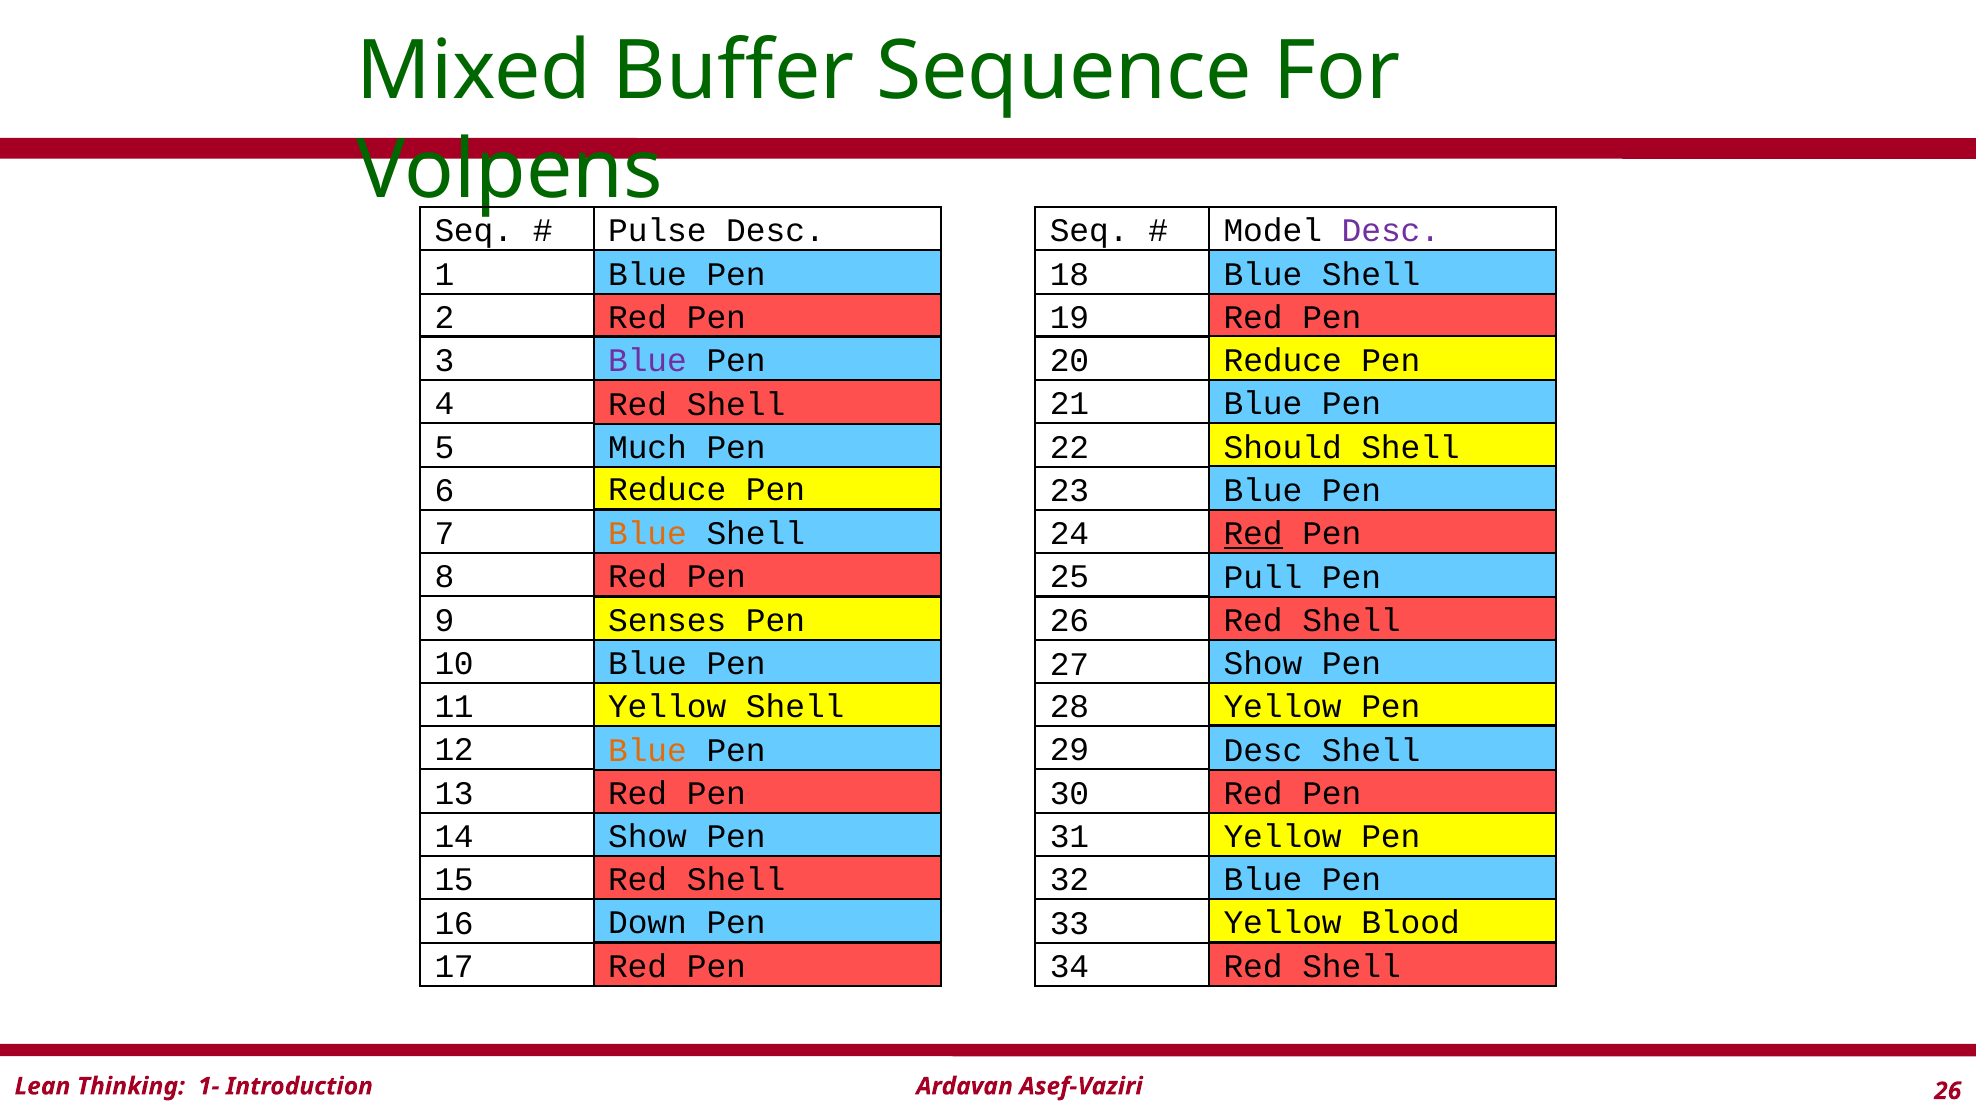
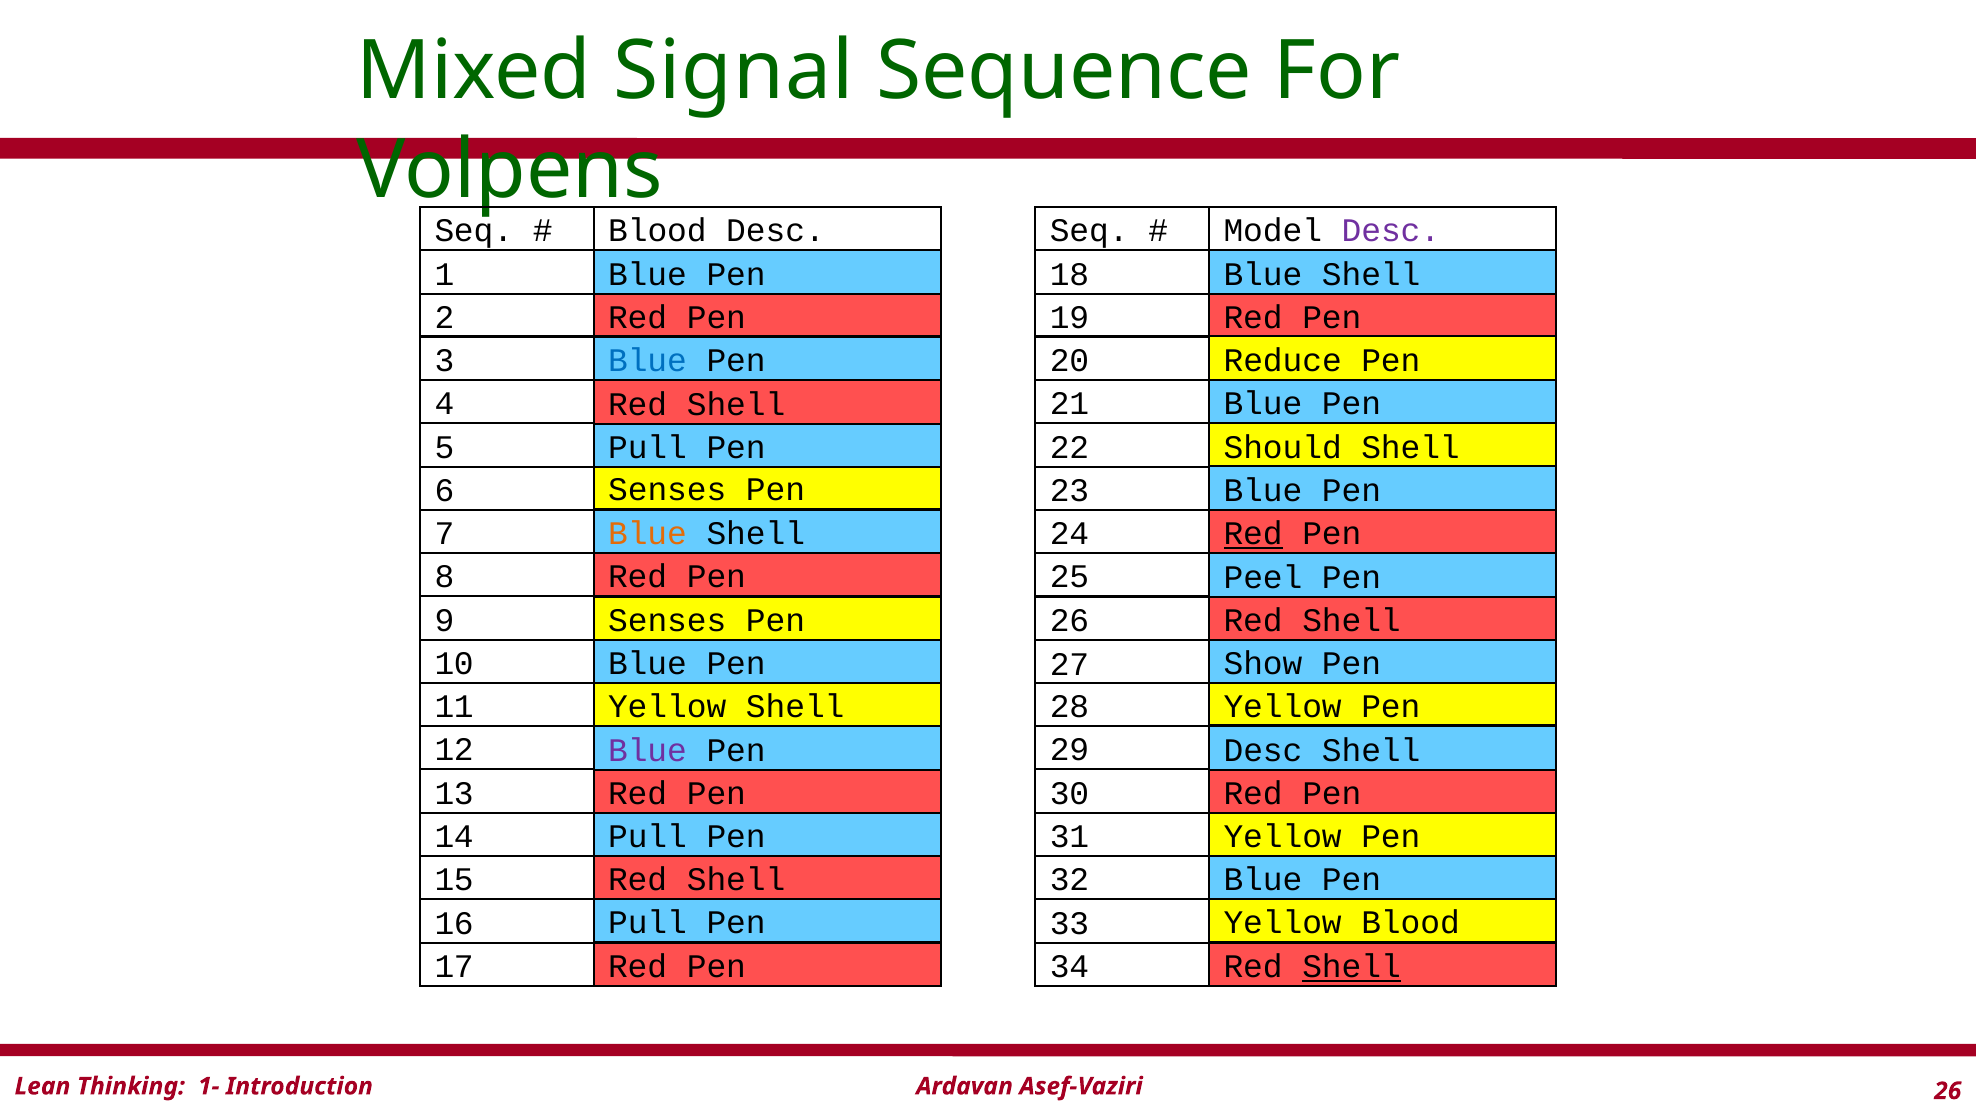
Buffer: Buffer -> Signal (734, 72)
Pulse: Pulse -> Blood (657, 231)
Blue colour: purple -> blue (648, 360)
Much: Much -> Pull (648, 447)
Reduce: Reduce -> Senses (667, 490)
Pull: Pull -> Peel (1263, 577)
Blue colour: orange -> purple (648, 750)
Show: Show -> Pull (648, 836)
Down: Down -> Pull (648, 923)
Shell underline: none -> present (1352, 966)
